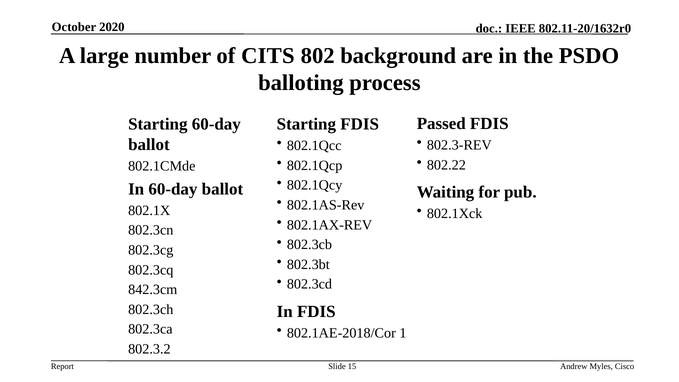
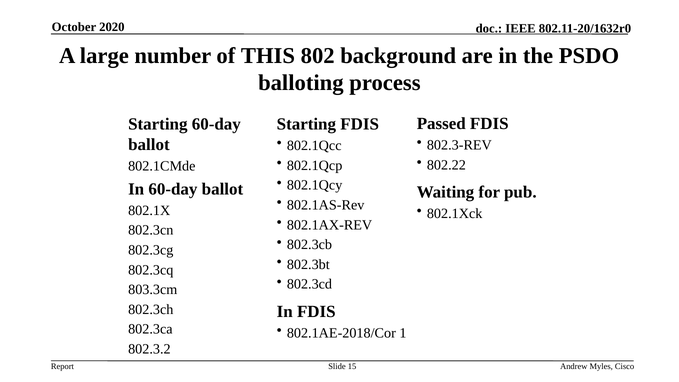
CITS: CITS -> THIS (268, 56)
842.3cm: 842.3cm -> 803.3cm (153, 290)
